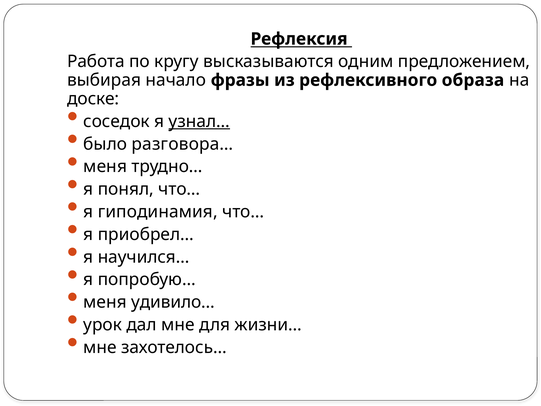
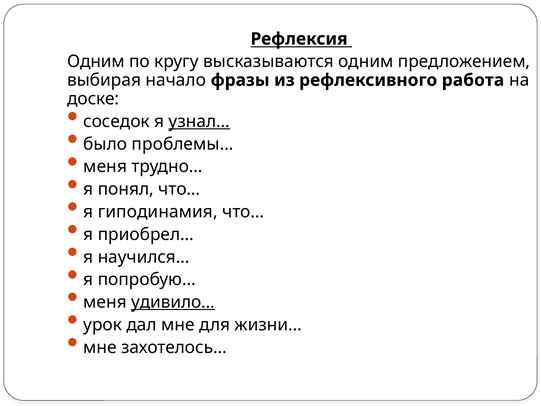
Работа: Работа -> Одним (96, 61)
образа: образа -> работа (473, 80)
разговора…: разговора… -> проблемы… (182, 144)
удивило… underline: none -> present (173, 302)
